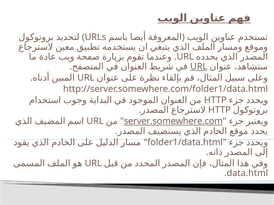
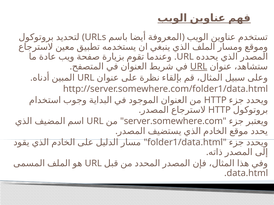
server.somewhere.com underline: present -> none (173, 121)
